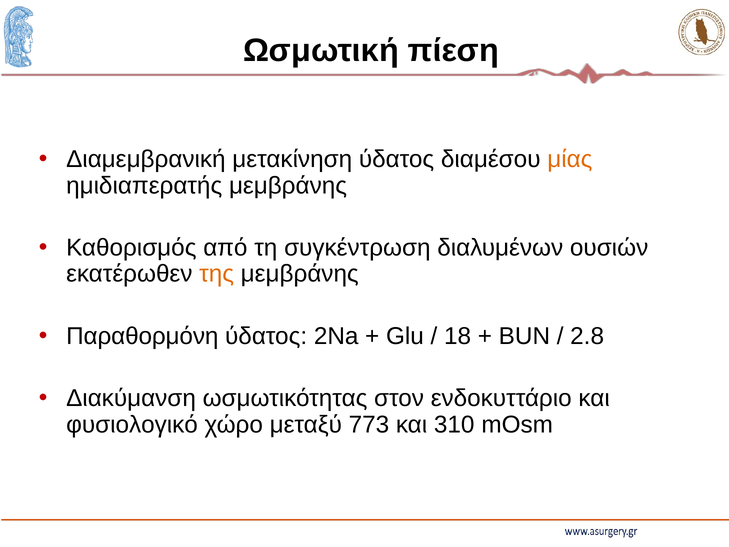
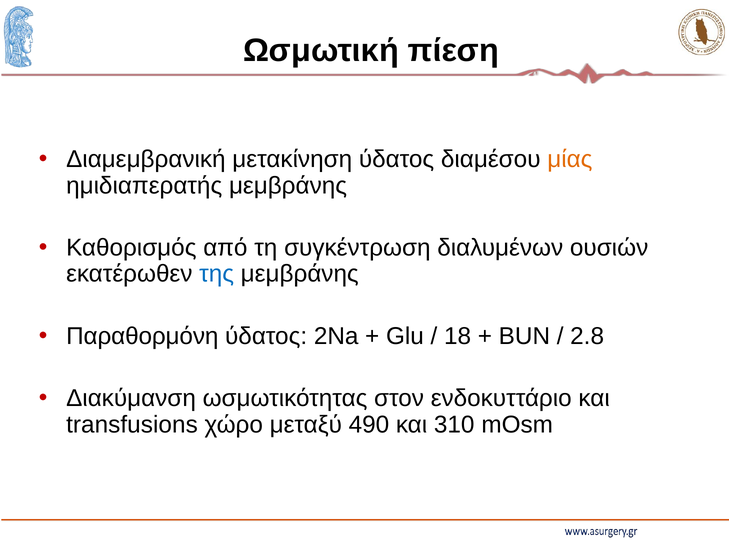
της colour: orange -> blue (217, 274)
φυσιολογικό: φυσιολογικό -> transfusions (132, 424)
773: 773 -> 490 (369, 424)
